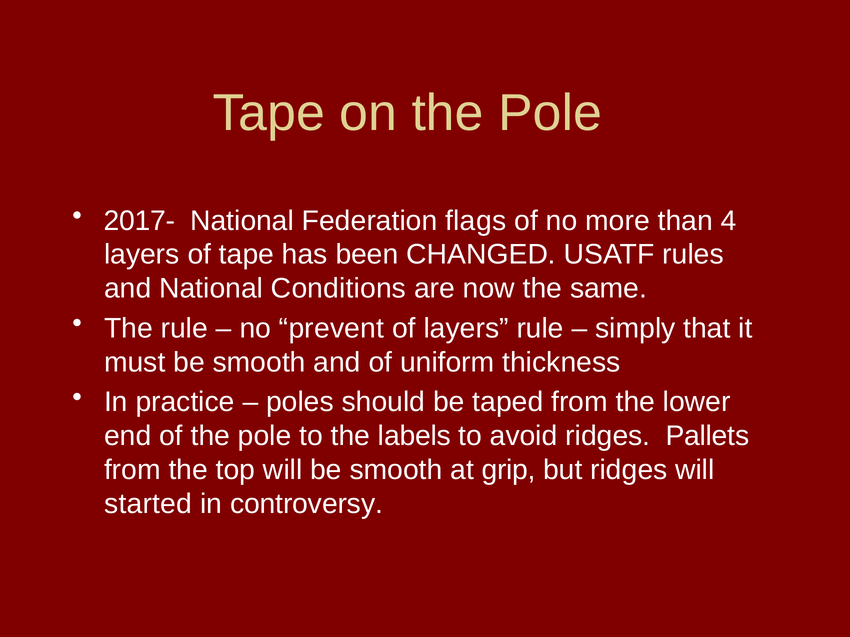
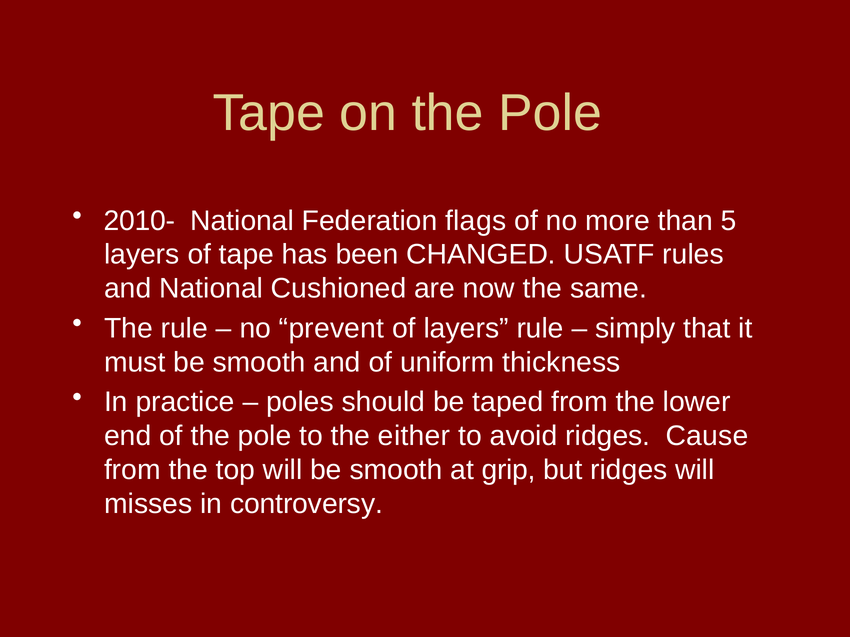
2017-: 2017- -> 2010- (139, 221)
4: 4 -> 5 (729, 221)
Conditions: Conditions -> Cushioned (339, 289)
labels: labels -> either (414, 436)
Pallets: Pallets -> Cause (707, 436)
started: started -> misses (148, 504)
